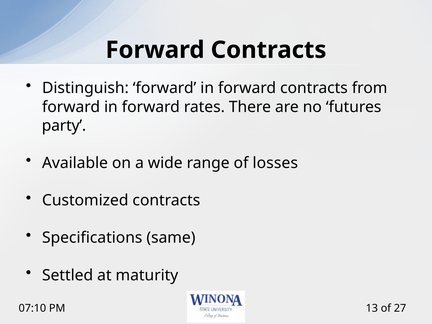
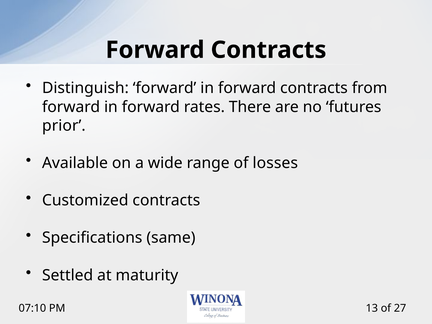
party: party -> prior (64, 126)
